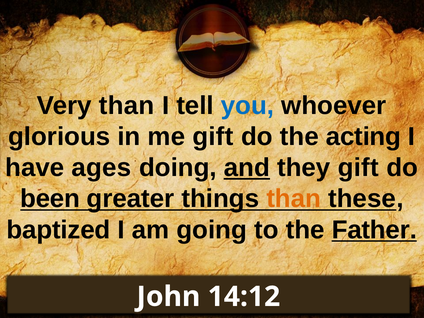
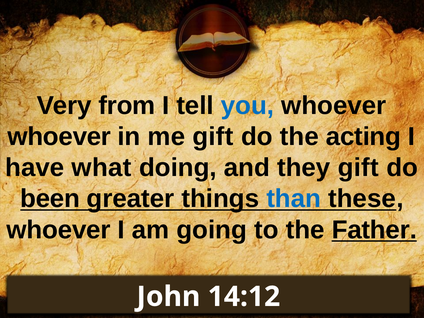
Very than: than -> from (127, 105)
glorious: glorious -> whoever (59, 137)
ages: ages -> what (101, 168)
and underline: present -> none (247, 168)
than colour: orange -> blue (294, 199)
baptized: baptized -> whoever (59, 230)
